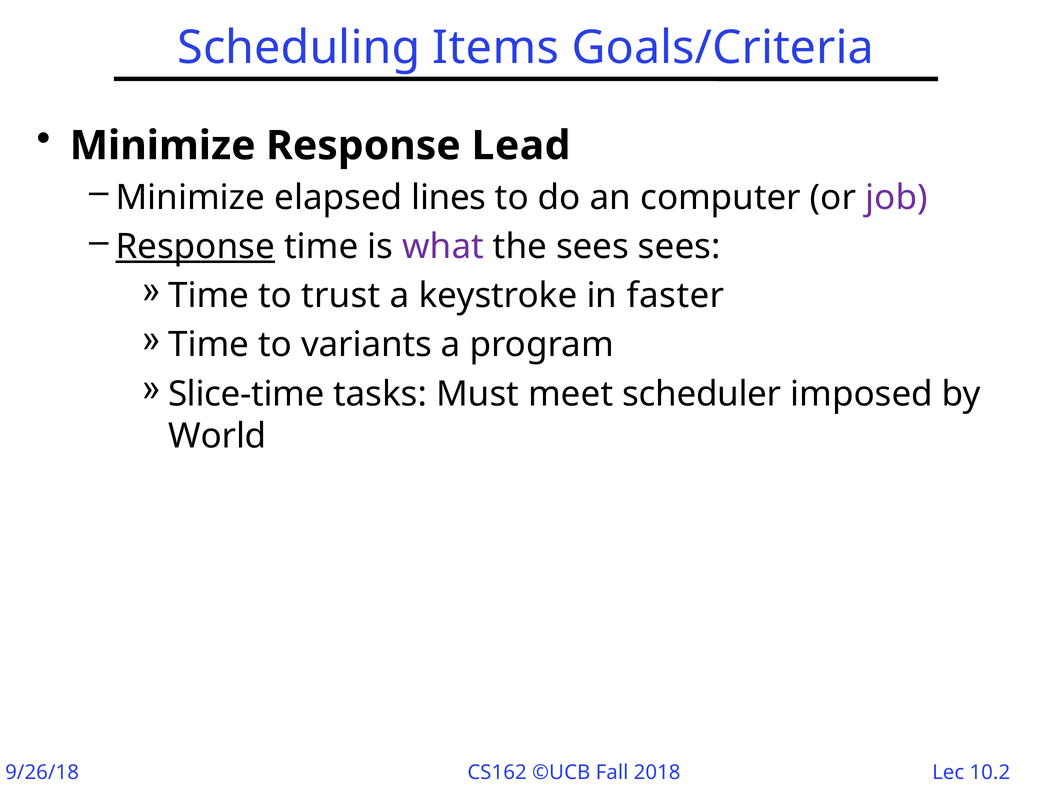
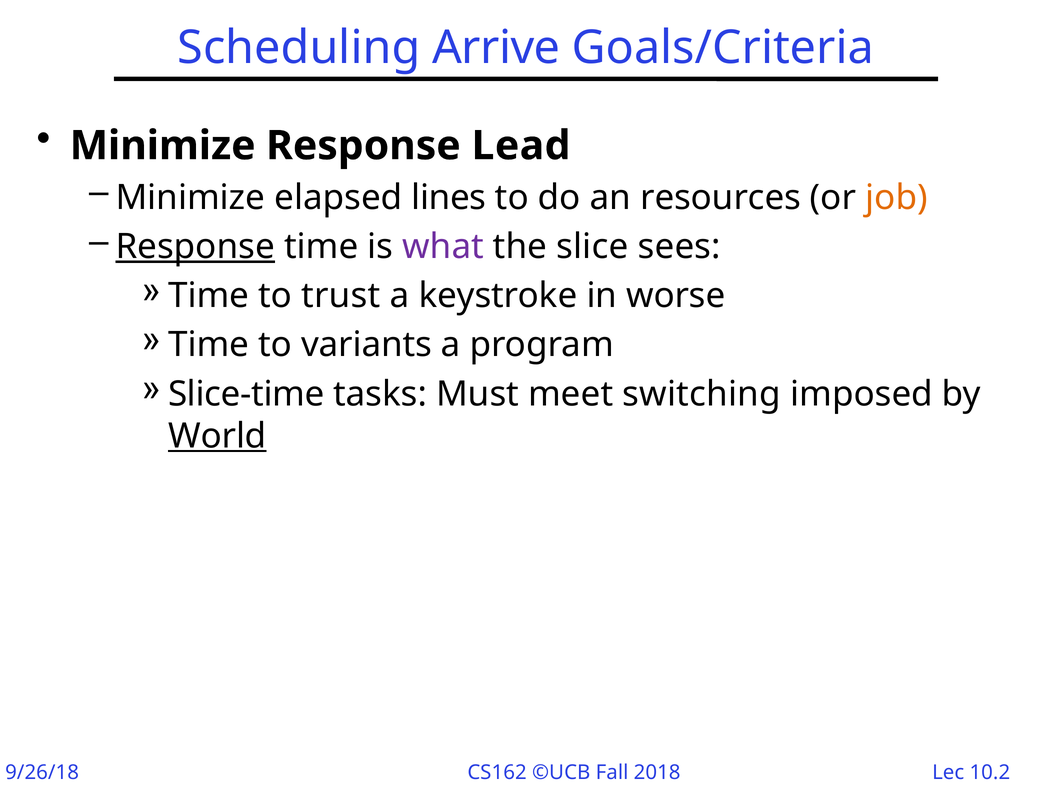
Items: Items -> Arrive (496, 48)
computer: computer -> resources (721, 198)
job colour: purple -> orange (897, 198)
the sees: sees -> slice (592, 247)
faster: faster -> worse (676, 296)
scheduler: scheduler -> switching (702, 394)
World underline: none -> present (217, 436)
